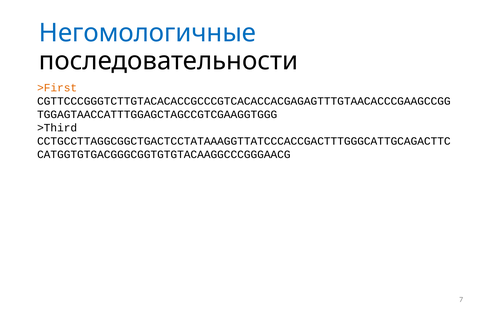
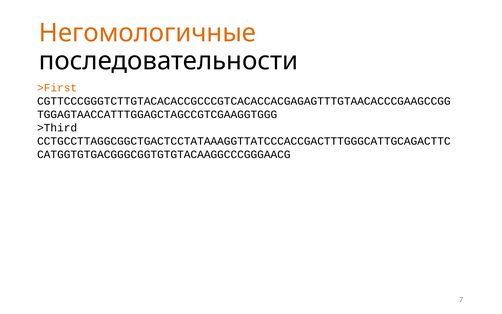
Негомологичные colour: blue -> orange (148, 33)
